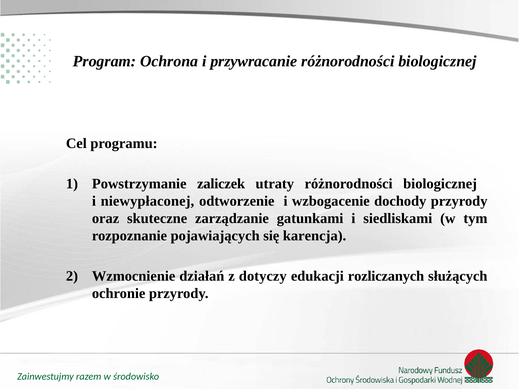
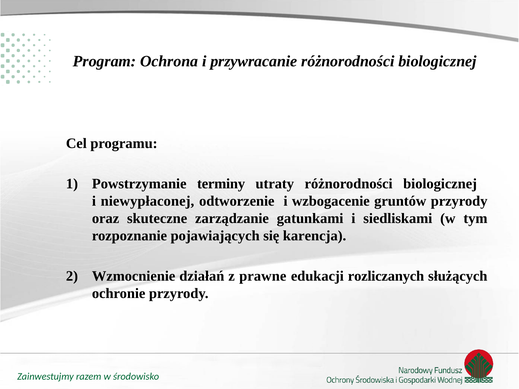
zaliczek: zaliczek -> terminy (221, 184)
dochody: dochody -> gruntów (400, 201)
dotyczy: dotyczy -> prawne (263, 276)
